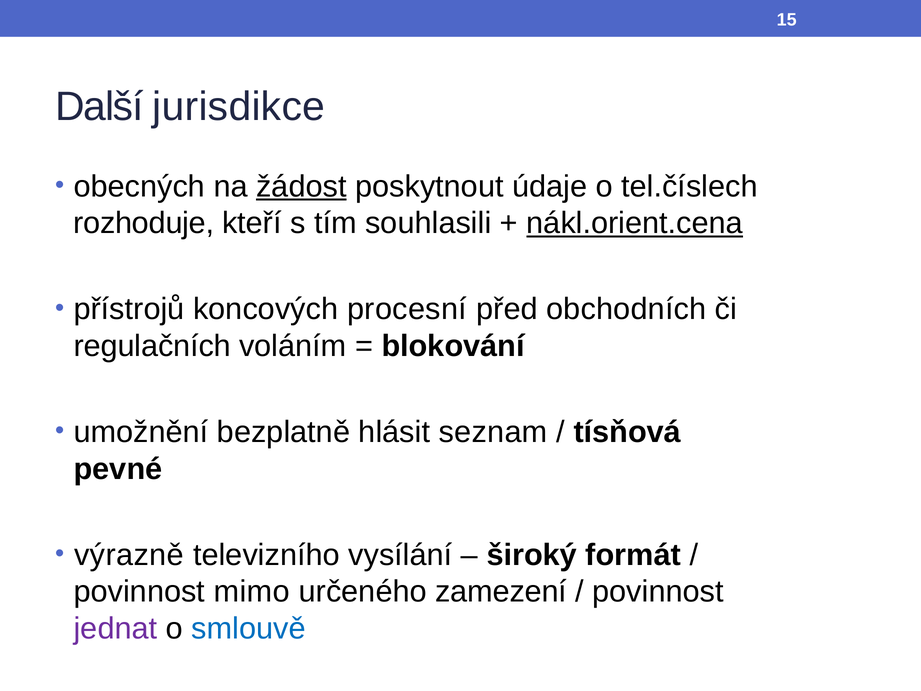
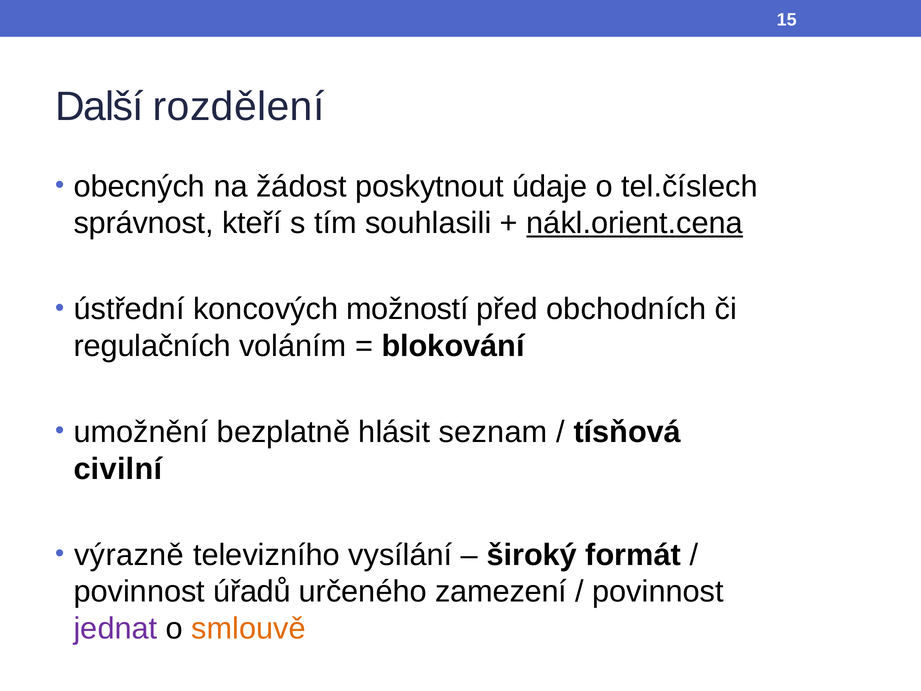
jurisdikce: jurisdikce -> rozdělení (239, 106)
žádost underline: present -> none (301, 186)
rozhoduje: rozhoduje -> správnost (144, 223)
přístrojů: přístrojů -> ústřední (129, 309)
procesní: procesní -> možností (407, 309)
pevné: pevné -> civilní (118, 469)
mimo: mimo -> úřadů (252, 592)
smlouvě colour: blue -> orange (248, 628)
